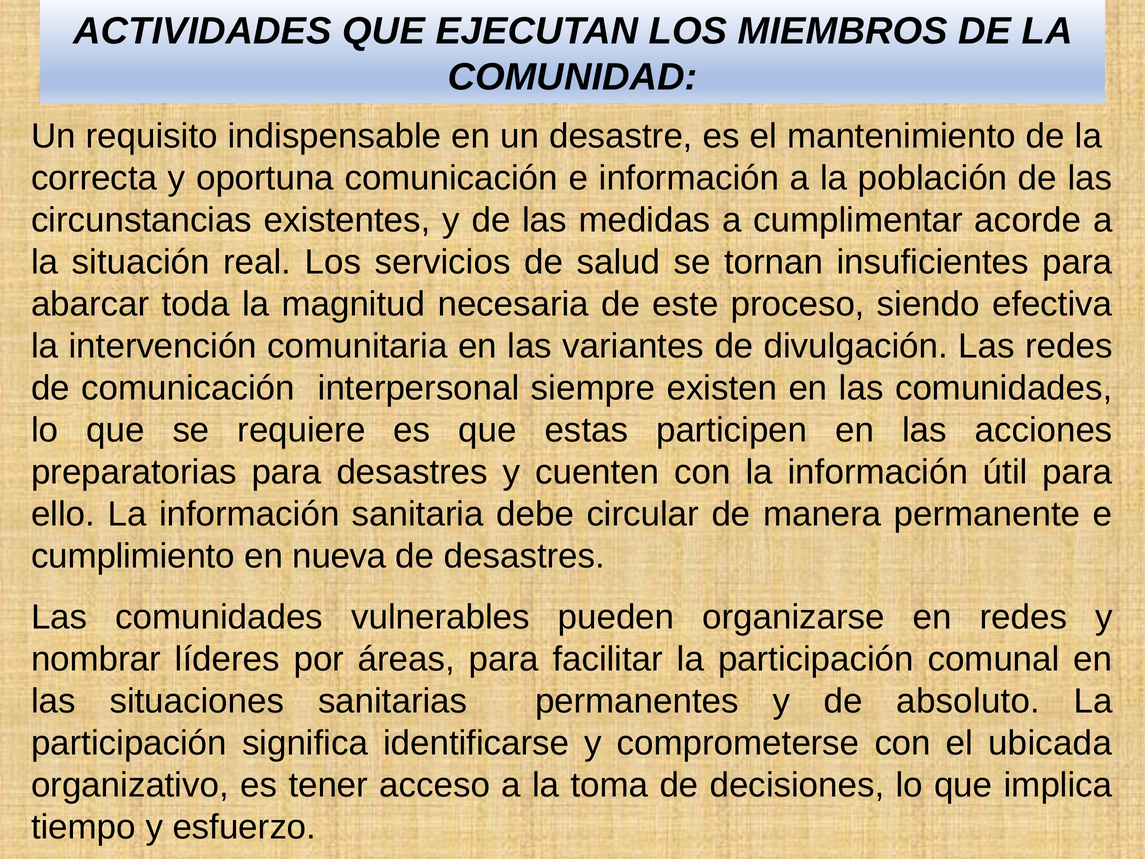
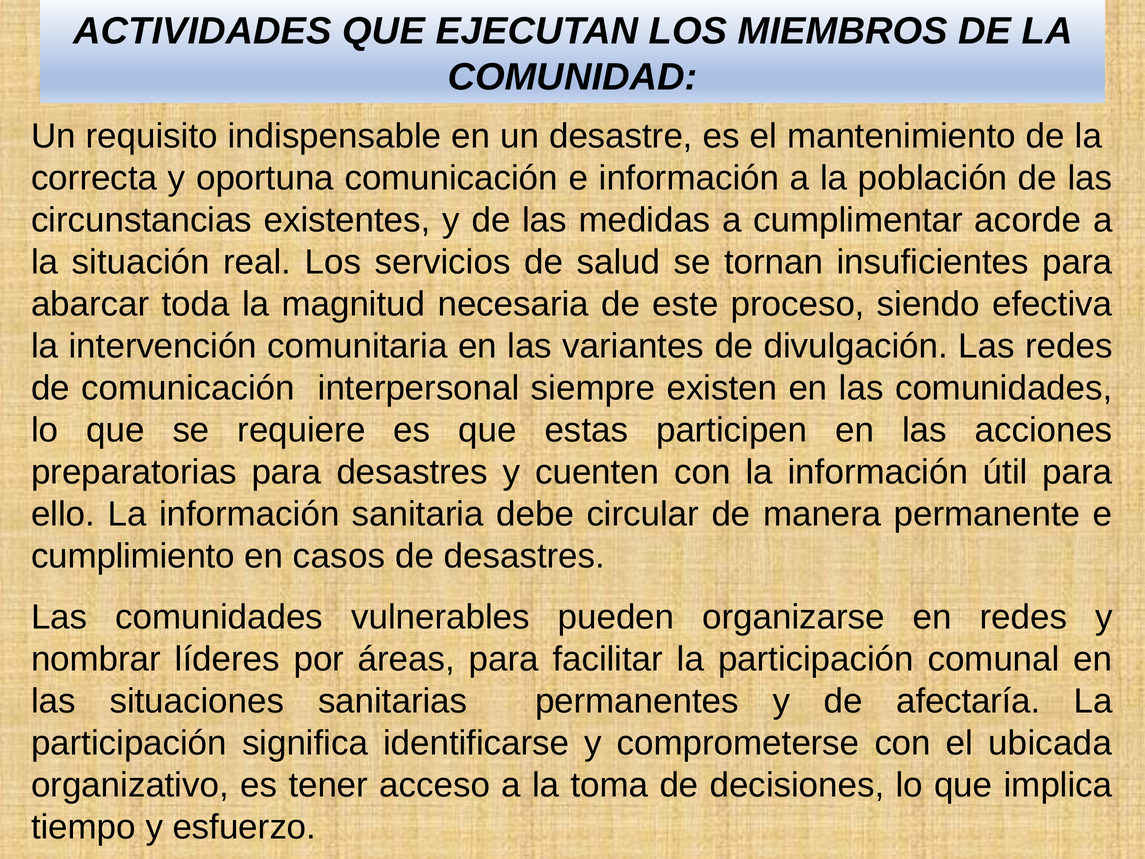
nueva: nueva -> casos (339, 556)
absoluto: absoluto -> afectaría (968, 701)
